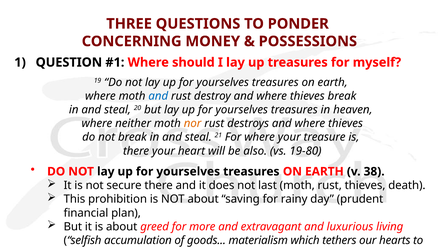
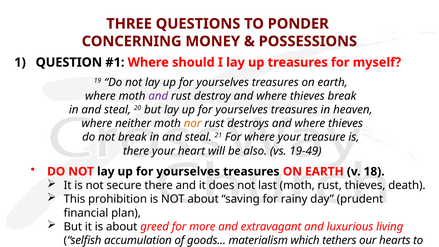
and colour: blue -> purple (158, 96)
19-80: 19-80 -> 19-49 (305, 151)
38: 38 -> 18 (374, 171)
